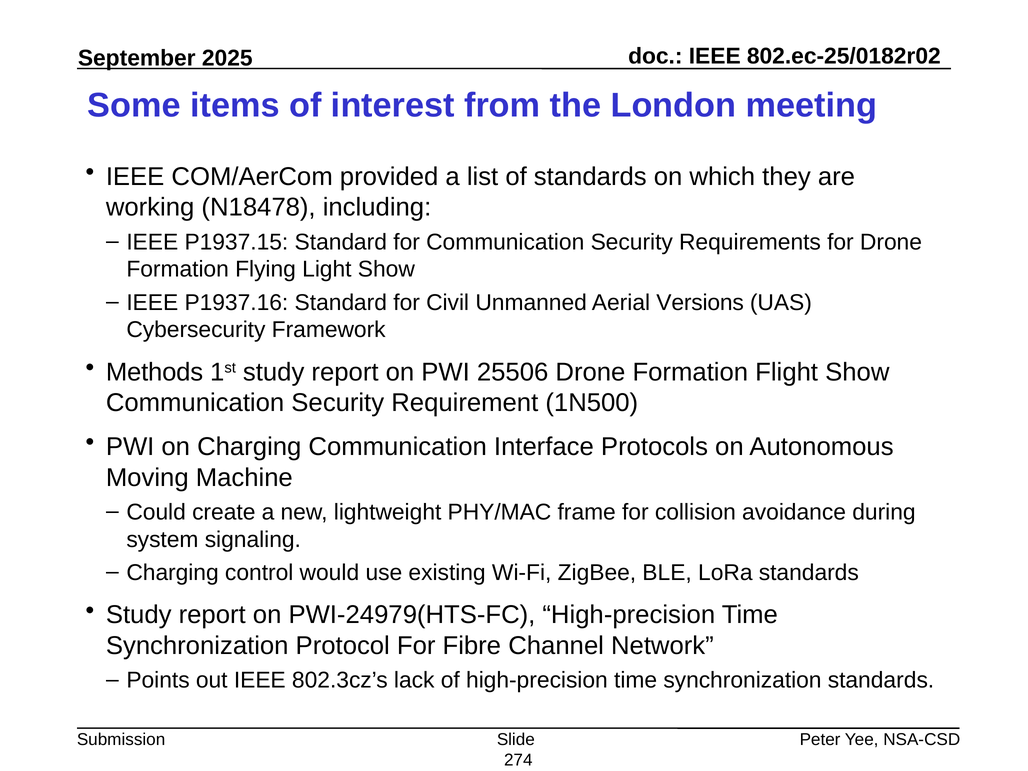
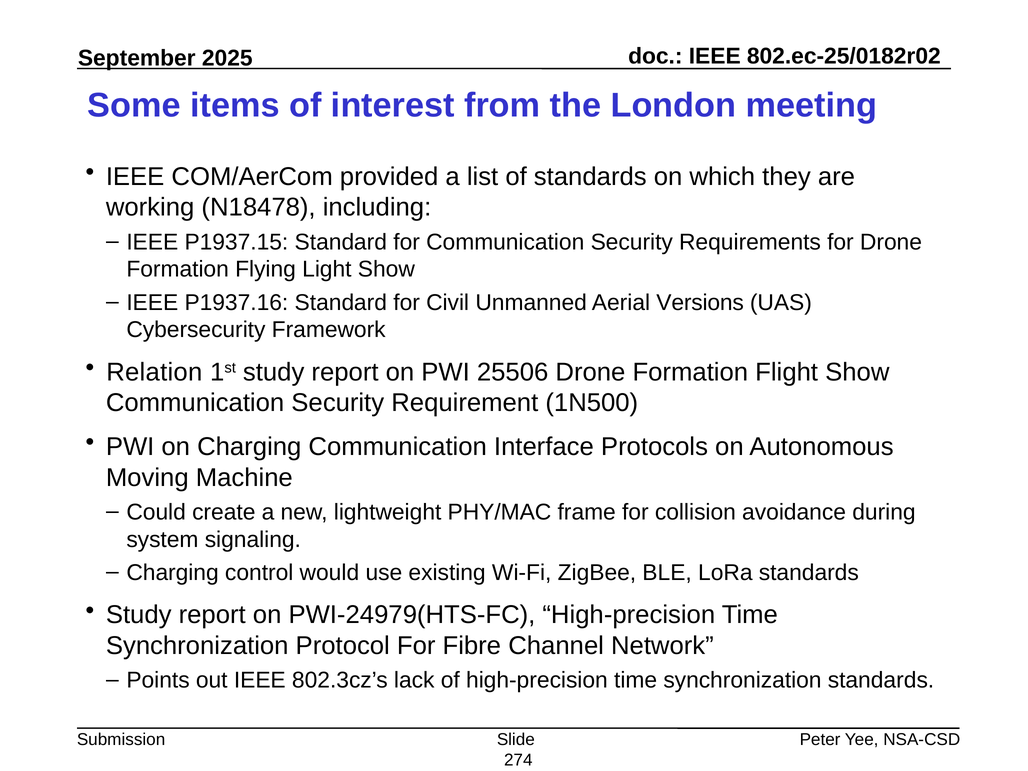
Methods: Methods -> Relation (154, 372)
